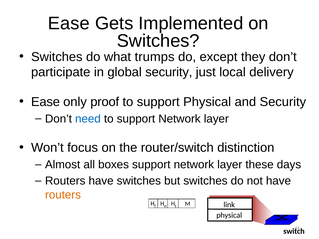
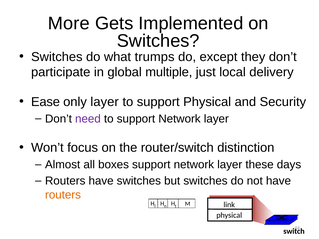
Ease: Ease -> More (69, 24)
global security: security -> multiple (169, 72)
only proof: proof -> layer (105, 102)
need colour: blue -> purple (88, 119)
